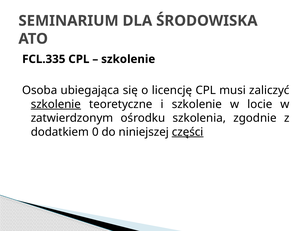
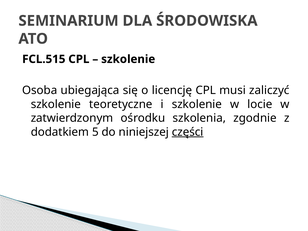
FCL.335: FCL.335 -> FCL.515 (44, 59)
szkolenie underline: present -> none (56, 104)
0: 0 -> 5 (95, 132)
